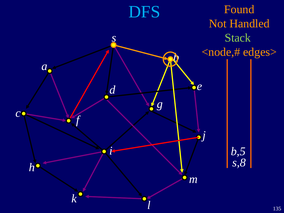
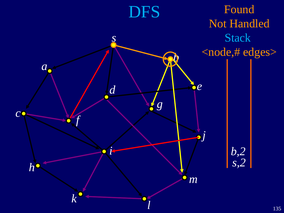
Stack colour: light green -> light blue (238, 38)
b,5: b,5 -> b,2 (238, 151)
s,8: s,8 -> s,2 (239, 163)
